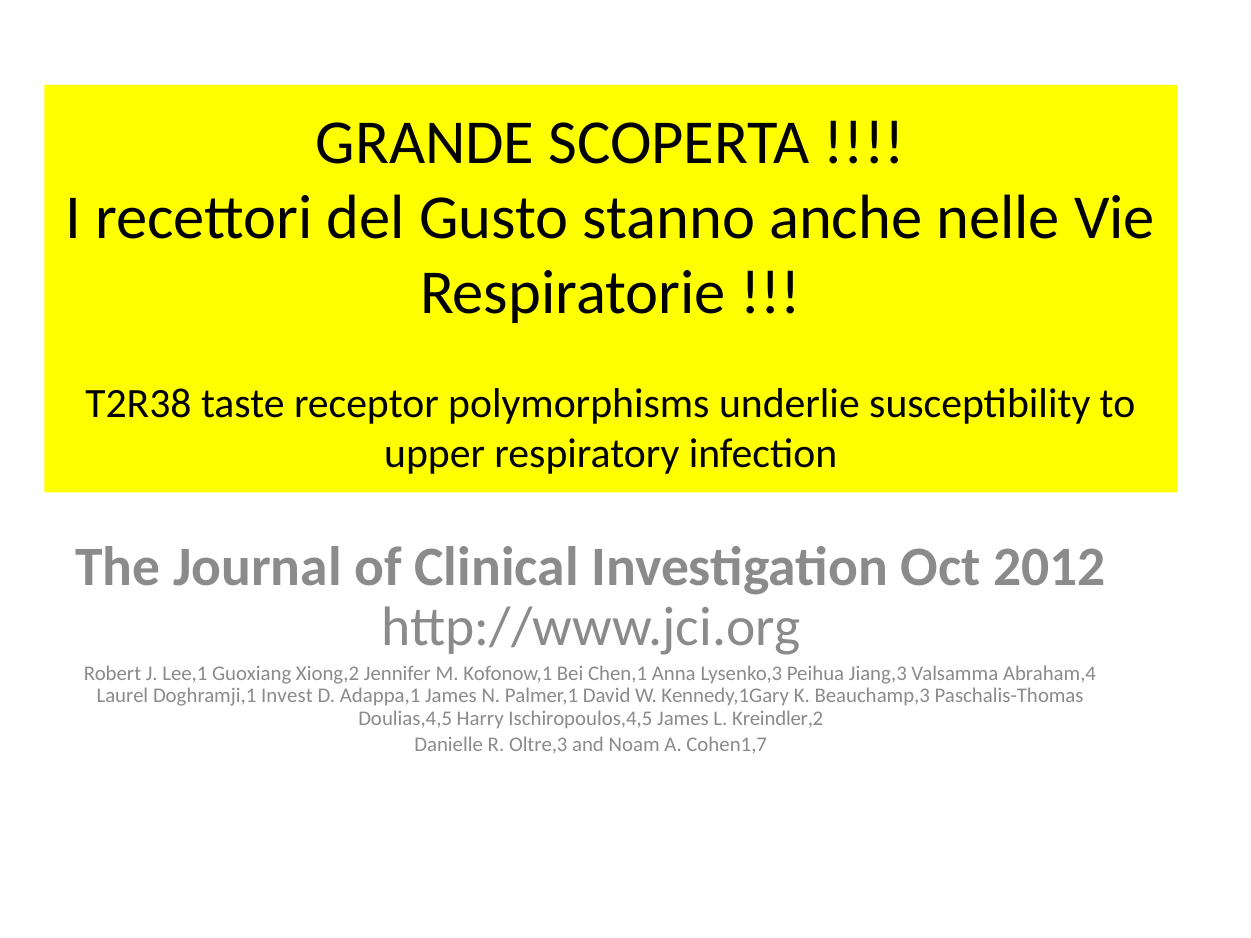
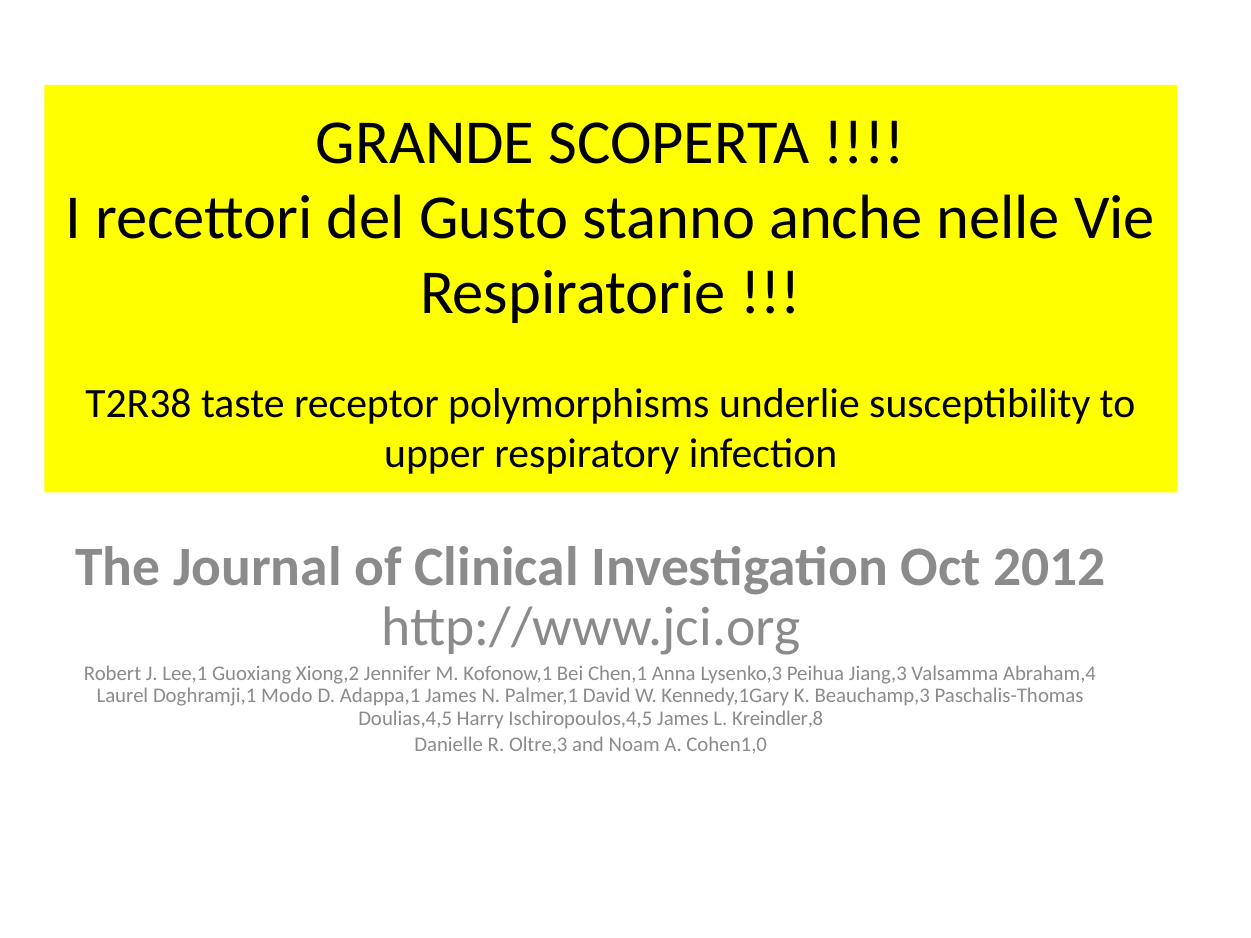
Invest: Invest -> Modo (287, 696)
Kreindler,2: Kreindler,2 -> Kreindler,8 (778, 718)
Cohen1,7: Cohen1,7 -> Cohen1,0 (727, 745)
